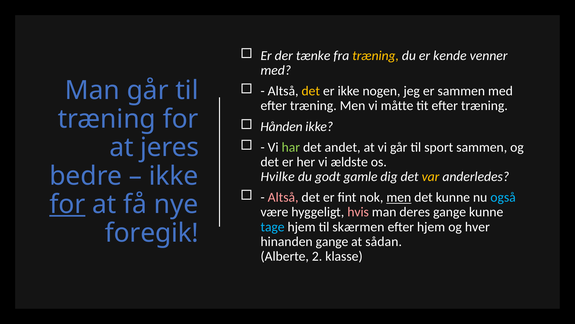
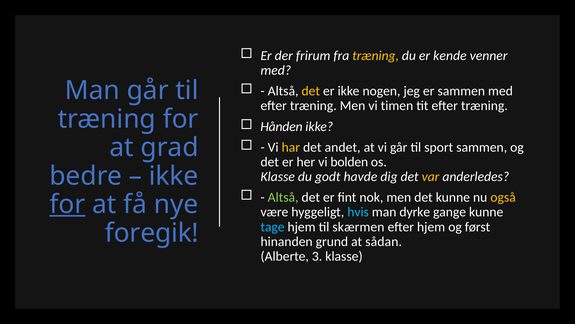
tænke: tænke -> frirum (313, 56)
måtte: måtte -> timen (397, 106)
jeres: jeres -> grad (170, 147)
har colour: light green -> yellow (291, 147)
ældste: ældste -> bolden (349, 162)
Hvilke: Hvilke -> Klasse (278, 176)
gamle: gamle -> havde (360, 176)
Altså colour: pink -> light green (283, 197)
men underline: present -> none (399, 197)
også colour: light blue -> yellow (503, 197)
hvis colour: pink -> light blue (358, 212)
deres: deres -> dyrke (415, 212)
hver: hver -> først (477, 226)
hinanden gange: gange -> grund (332, 241)
2: 2 -> 3 (317, 256)
